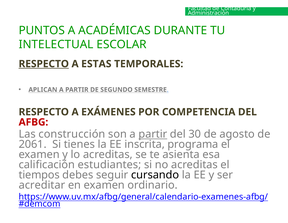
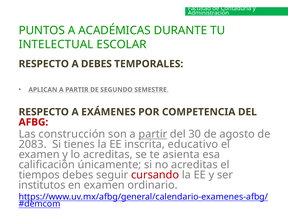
RESPECTO underline: present -> none (44, 64)
A ESTAS: ESTAS -> DEBES (96, 64)
2061: 2061 -> 2083 (33, 144)
programa: programa -> educativo (193, 144)
estudiantes: estudiantes -> únicamente (110, 165)
cursando colour: black -> red (155, 175)
acreditar: acreditar -> institutos (42, 185)
